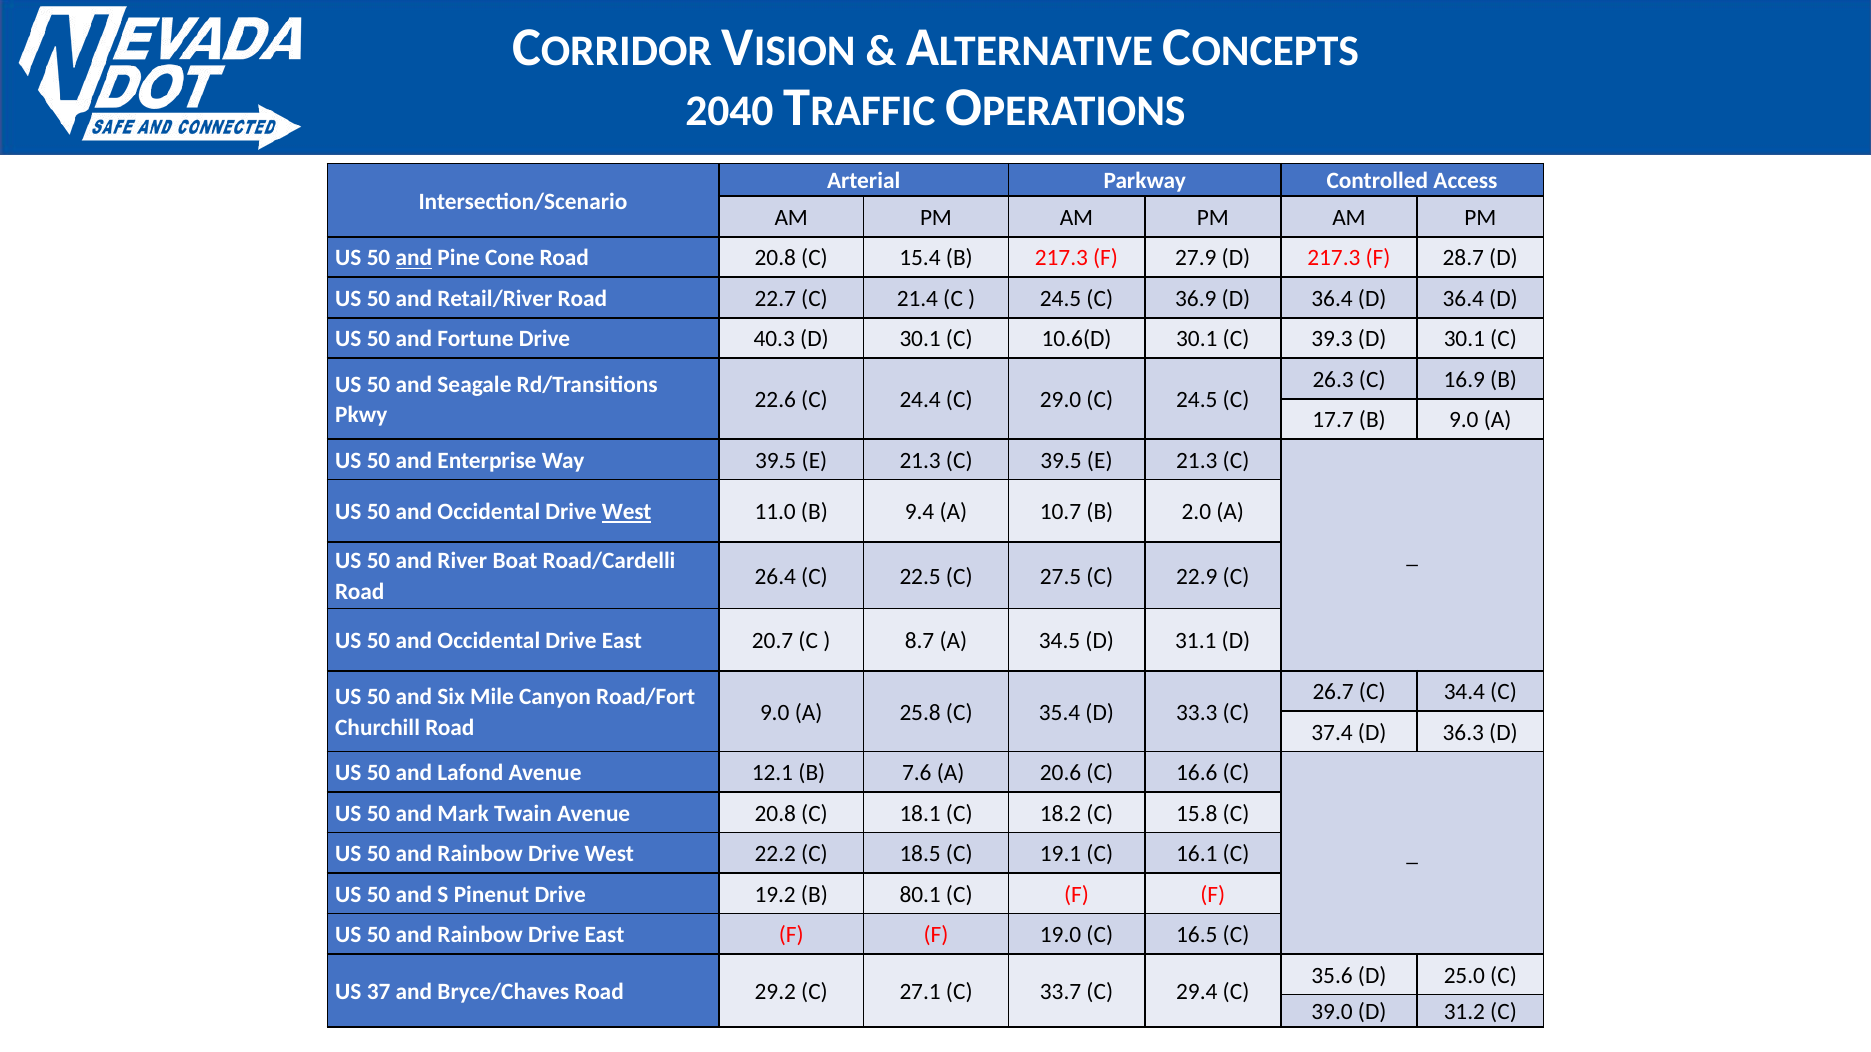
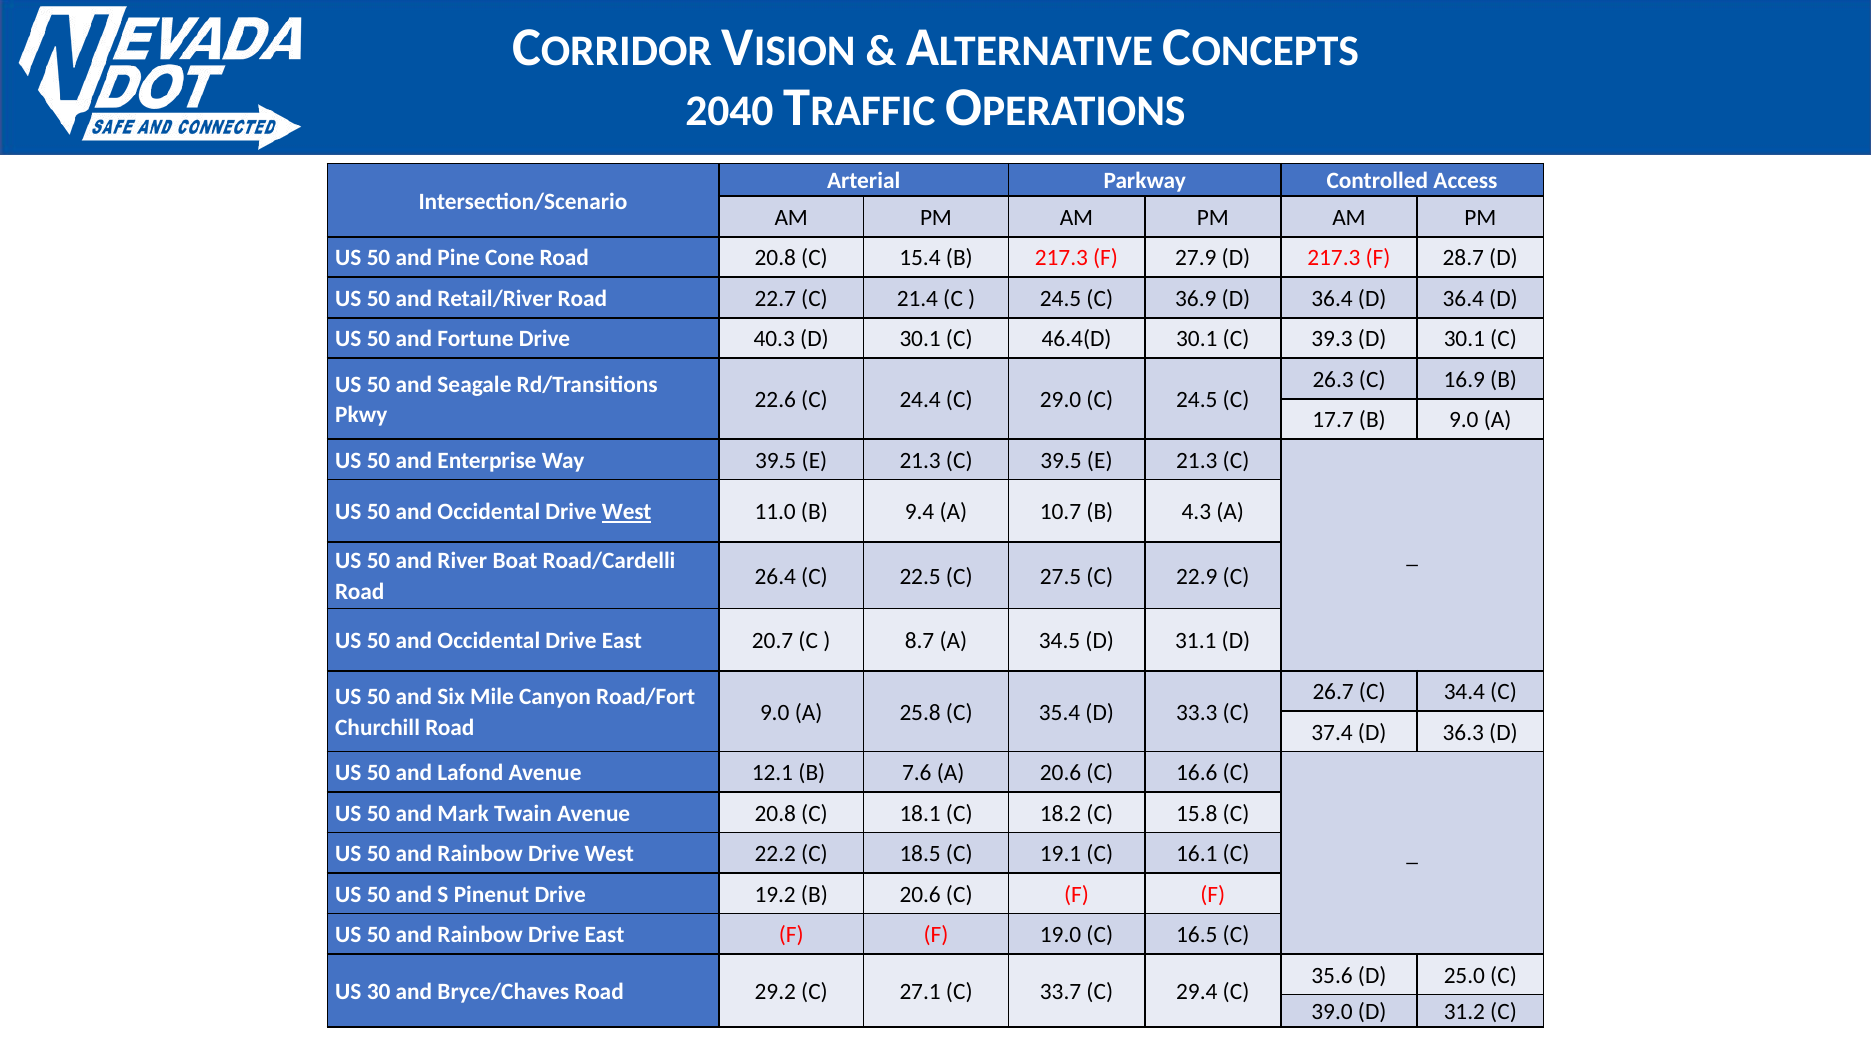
and underline: present -> none (414, 258)
10.6(D: 10.6(D -> 46.4(D (1077, 339)
2.0: 2.0 -> 4.3 (1196, 512)
B 80.1: 80.1 -> 20.6 (920, 895)
37: 37 -> 30 (379, 992)
